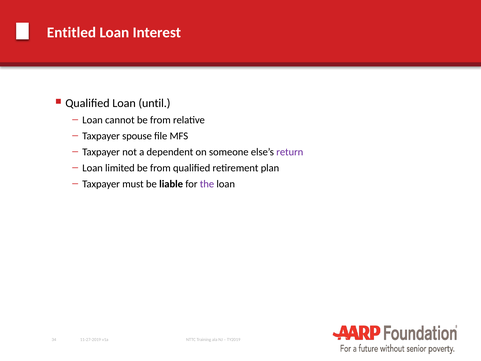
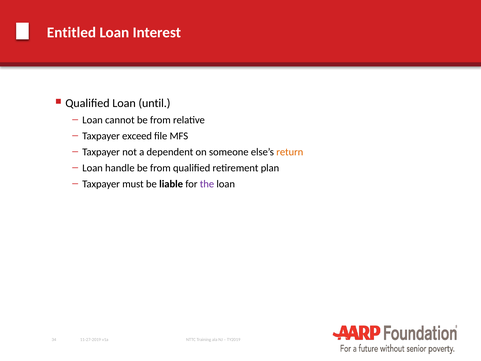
spouse: spouse -> exceed (137, 136)
return colour: purple -> orange (290, 152)
limited: limited -> handle (120, 168)
